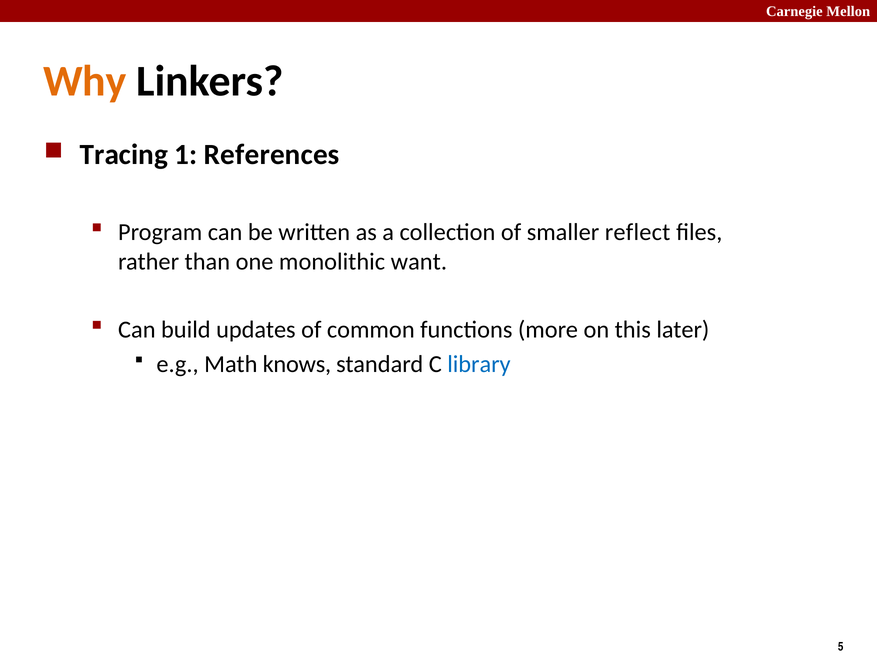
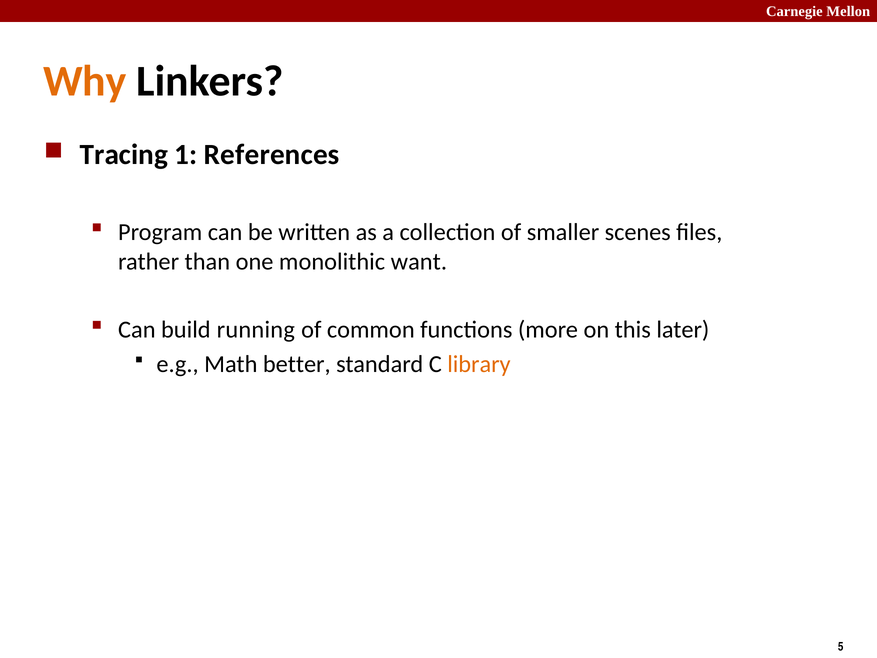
reflect: reflect -> scenes (638, 232)
updates: updates -> running (256, 330)
knows: knows -> better (297, 364)
library colour: blue -> orange (479, 364)
